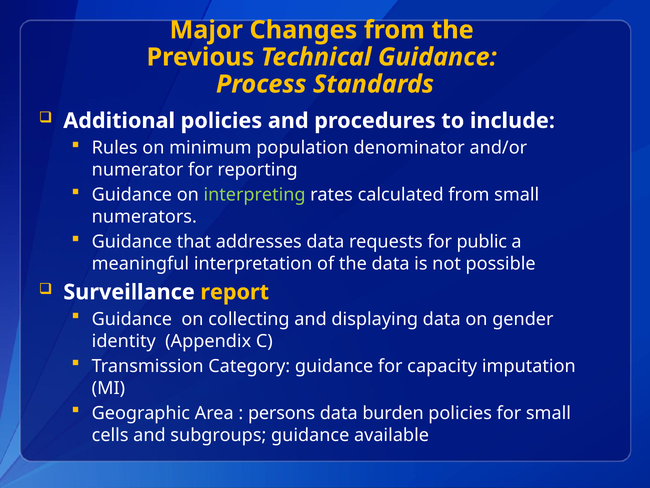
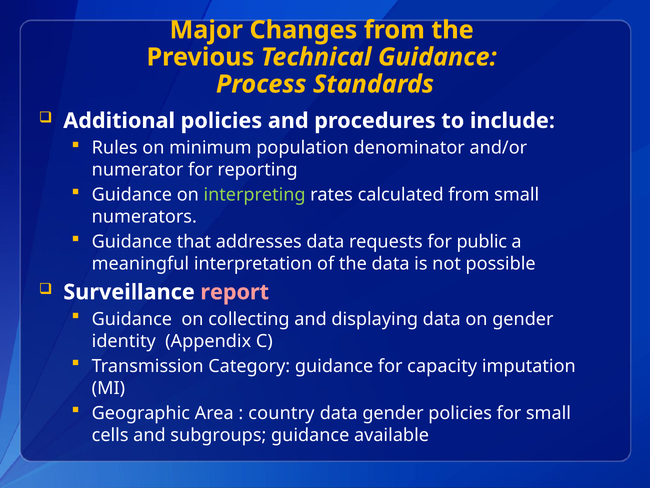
report colour: yellow -> pink (235, 292)
persons: persons -> country (281, 413)
data burden: burden -> gender (393, 413)
